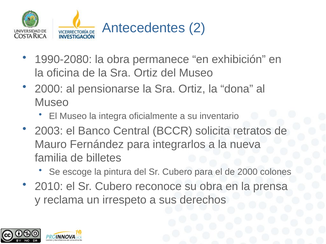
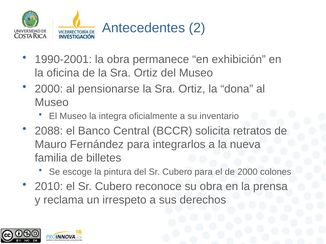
1990-2080: 1990-2080 -> 1990-2001 (63, 60)
2003: 2003 -> 2088 (49, 131)
